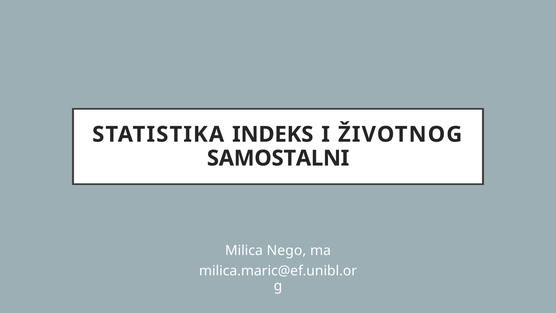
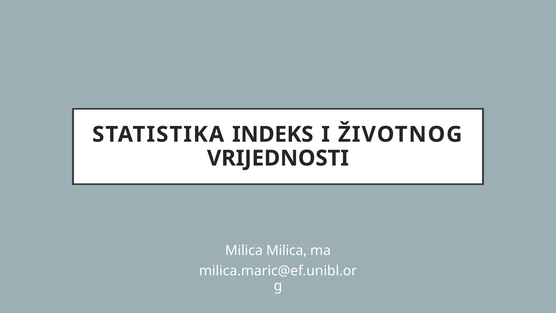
SAMOSTALNI: SAMOSTALNI -> VRIJEDNOSTI (278, 158)
Milica Nego: Nego -> Milica (287, 250)
